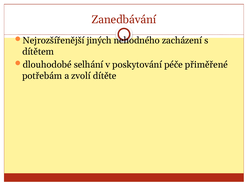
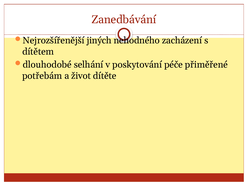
zvolí: zvolí -> život (81, 76)
